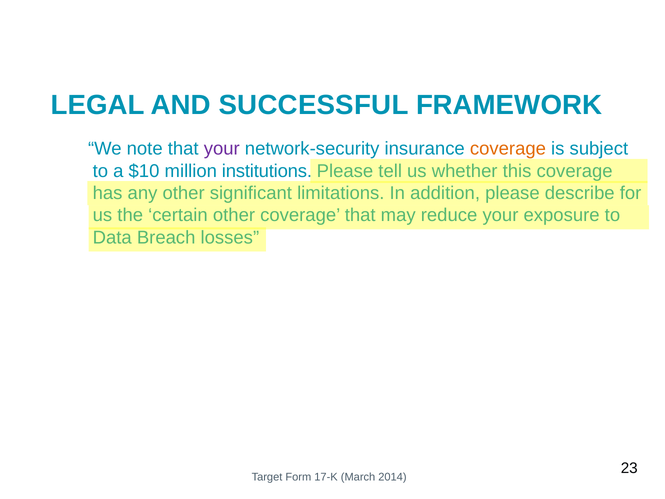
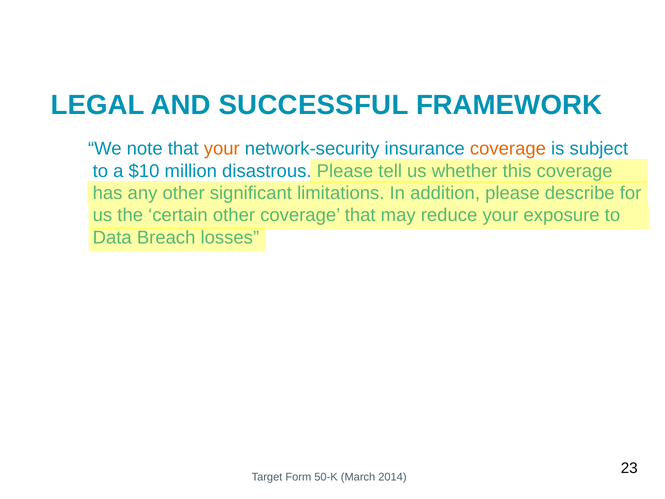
your colour: purple -> orange (222, 149)
institutions: institutions -> disastrous (267, 171)
17-K: 17-K -> 50-K (326, 477)
